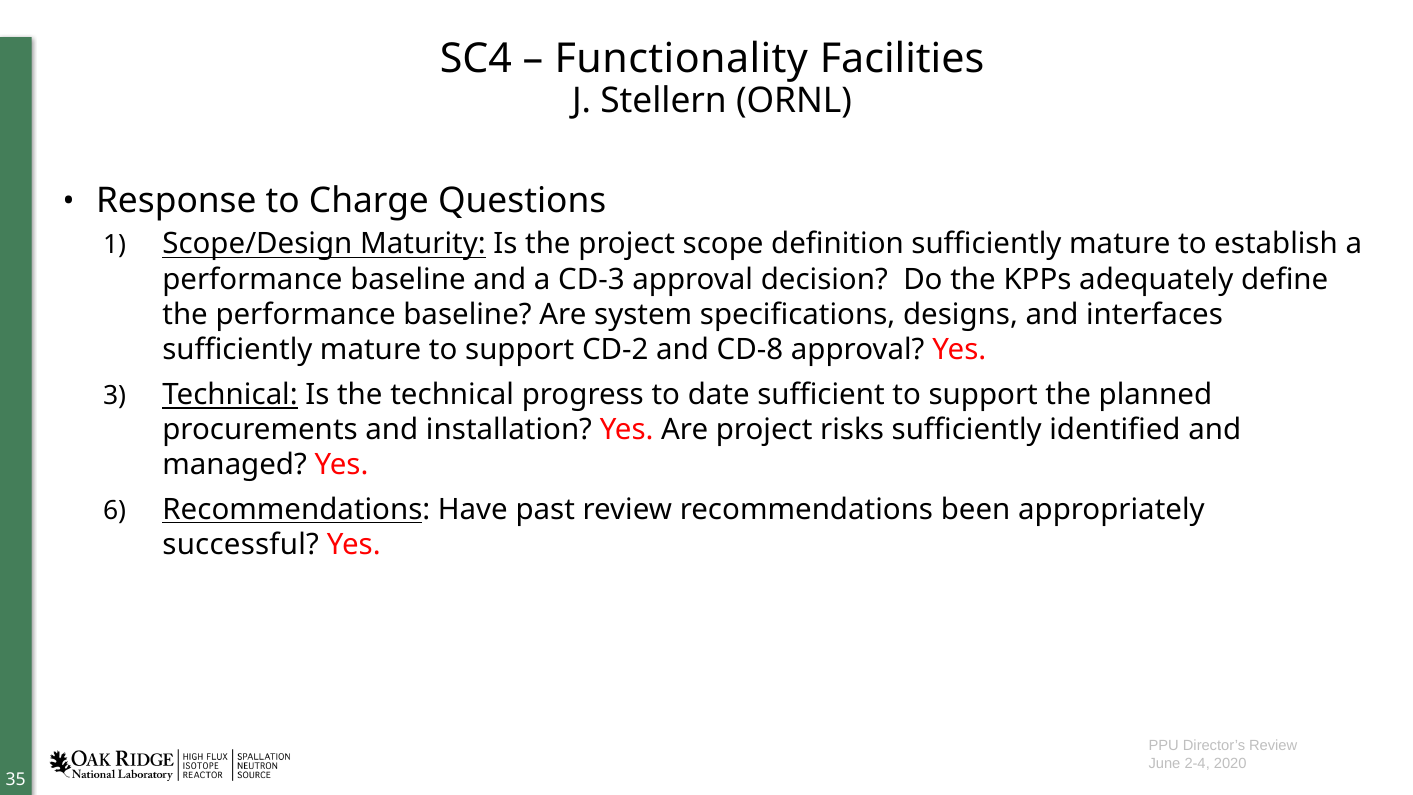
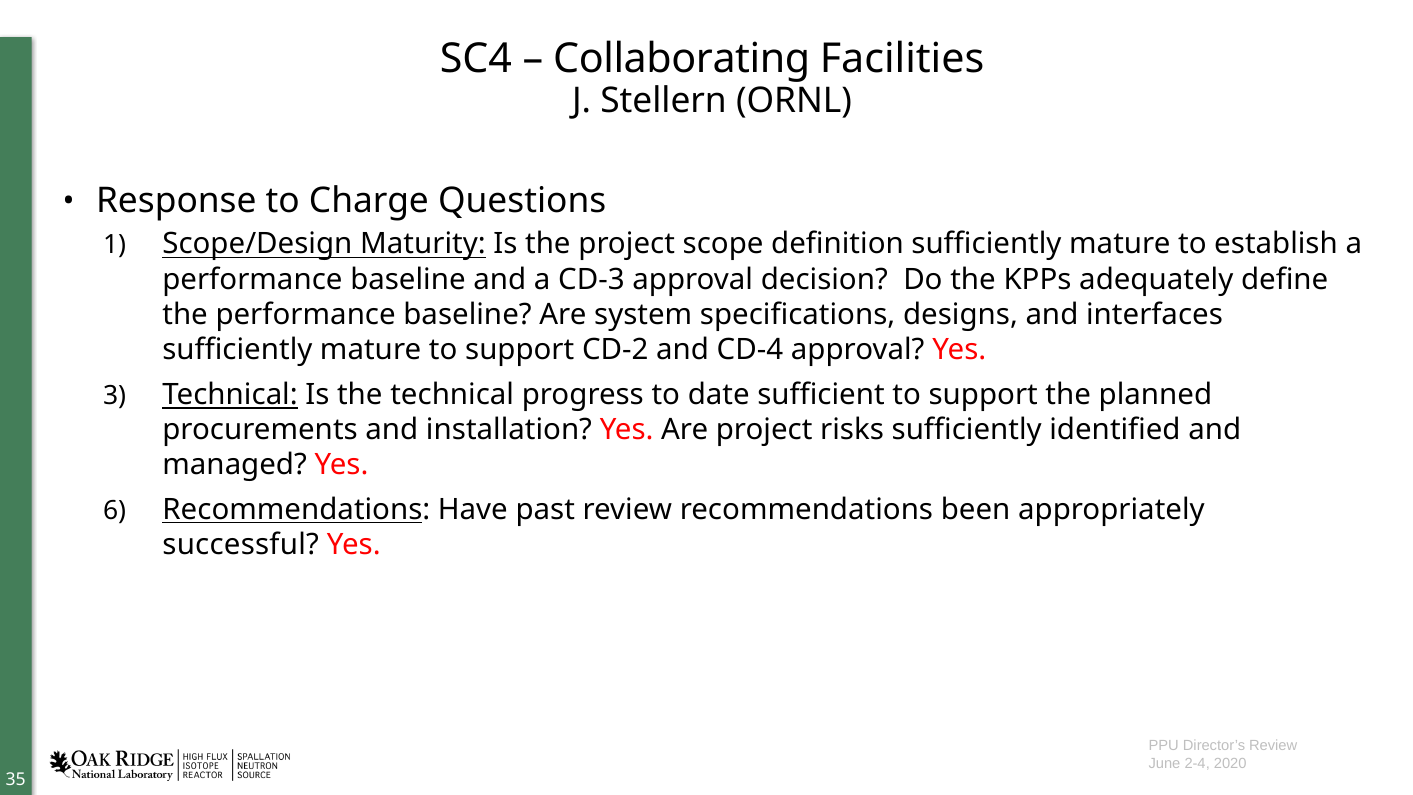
Functionality: Functionality -> Collaborating (682, 59)
CD-8: CD-8 -> CD-4 (750, 350)
